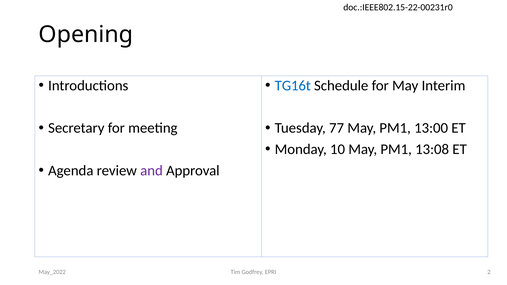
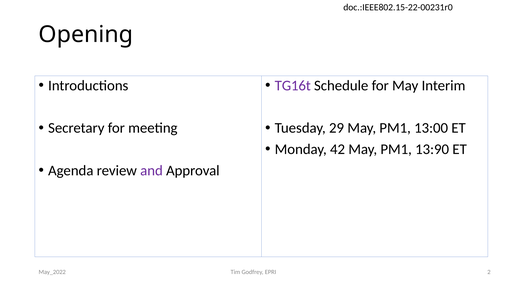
TG16t colour: blue -> purple (293, 86)
77: 77 -> 29 (337, 128)
10: 10 -> 42 (338, 149)
13:08: 13:08 -> 13:90 (432, 149)
